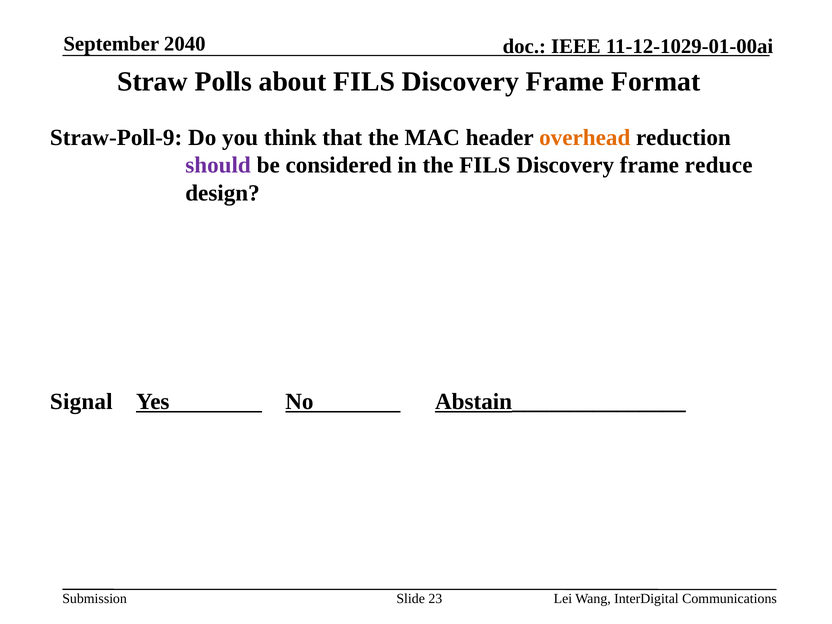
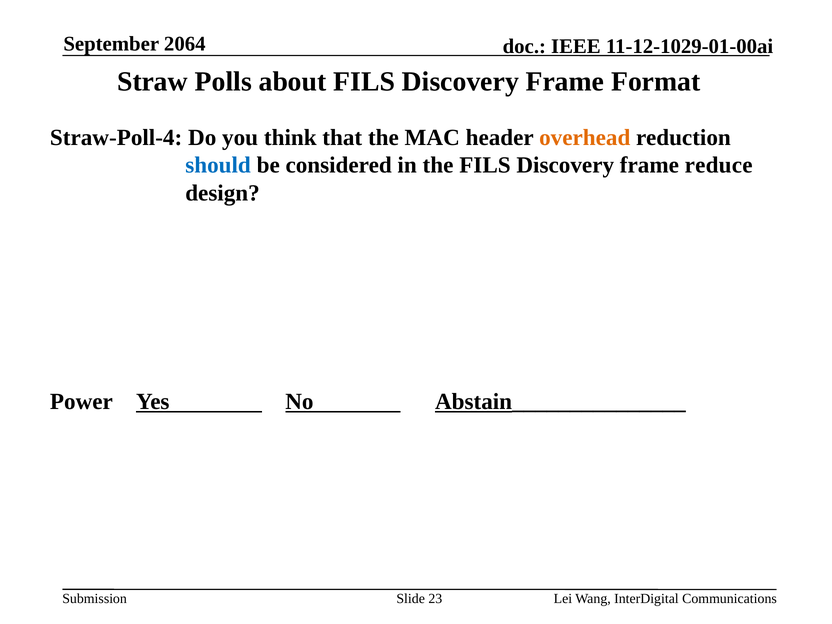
2040: 2040 -> 2064 (185, 44)
Straw-Poll-9: Straw-Poll-9 -> Straw-Poll-4 (116, 138)
should colour: purple -> blue (218, 165)
Signal: Signal -> Power (81, 401)
